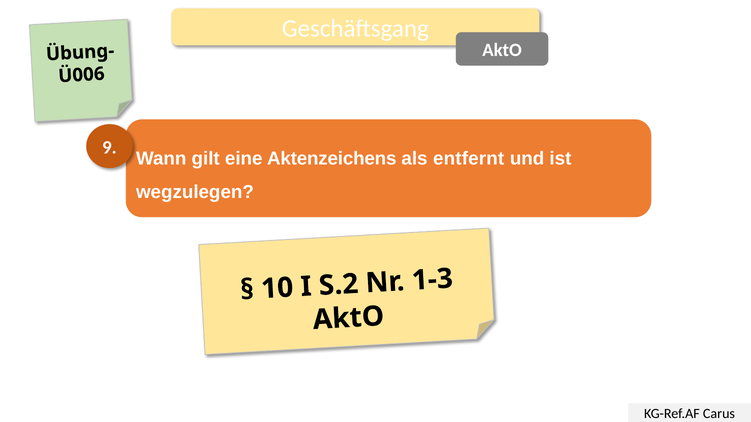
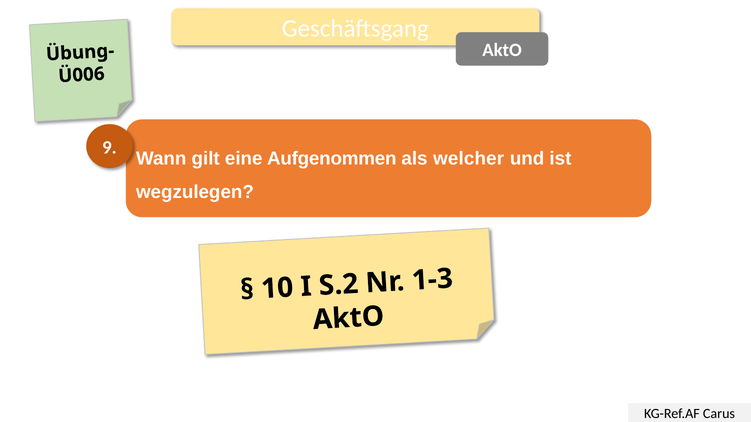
Aktenzeichens: Aktenzeichens -> Aufgenommen (332, 158)
entfernt: entfernt -> welcher (469, 158)
